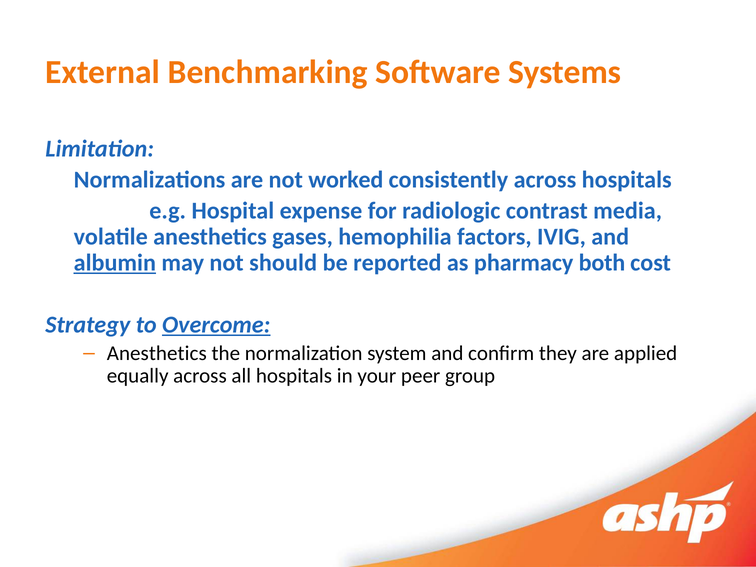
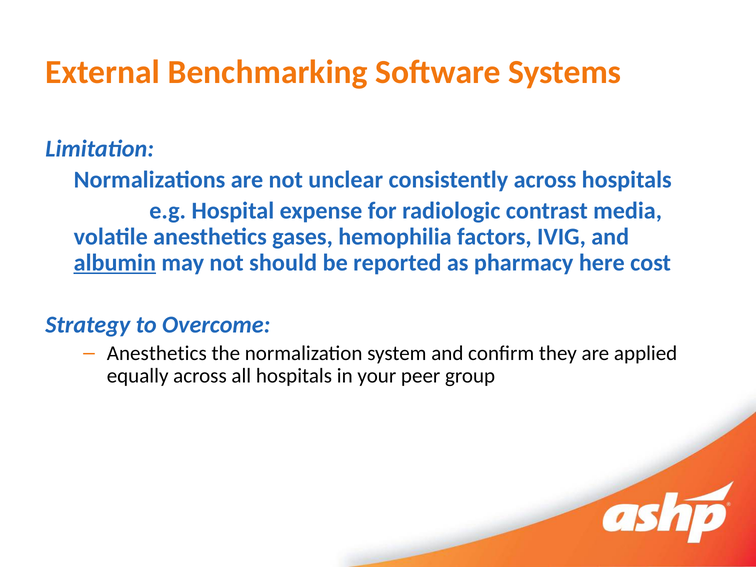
worked: worked -> unclear (346, 180)
both: both -> here (602, 263)
Overcome underline: present -> none (216, 325)
